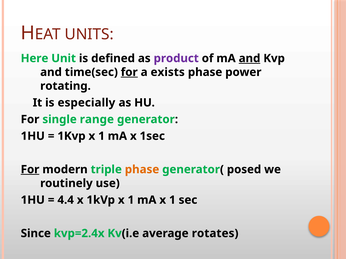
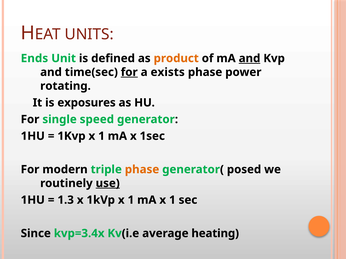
Here: Here -> Ends (34, 58)
product colour: purple -> orange (176, 58)
especially: especially -> exposures (87, 103)
range: range -> speed (97, 120)
For underline: present -> none (30, 170)
use underline: none -> present (108, 184)
4.4: 4.4 -> 1.3 (66, 200)
kvp=2.4x: kvp=2.4x -> kvp=3.4x (79, 234)
rotates: rotates -> heating (215, 234)
